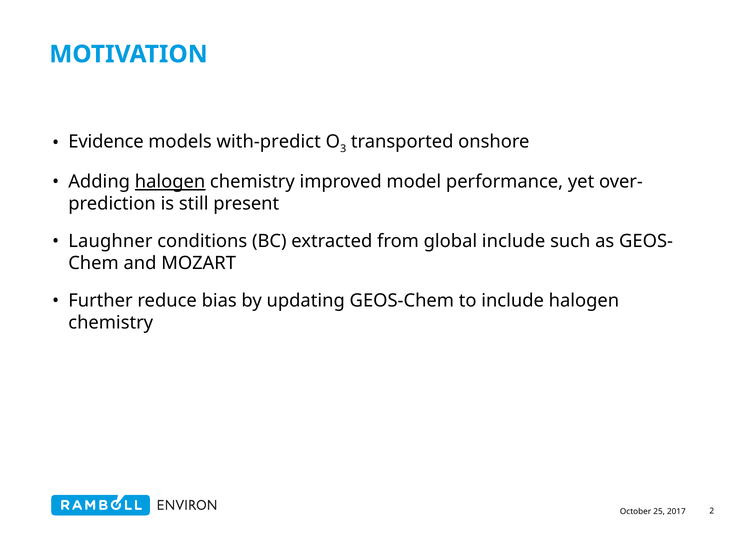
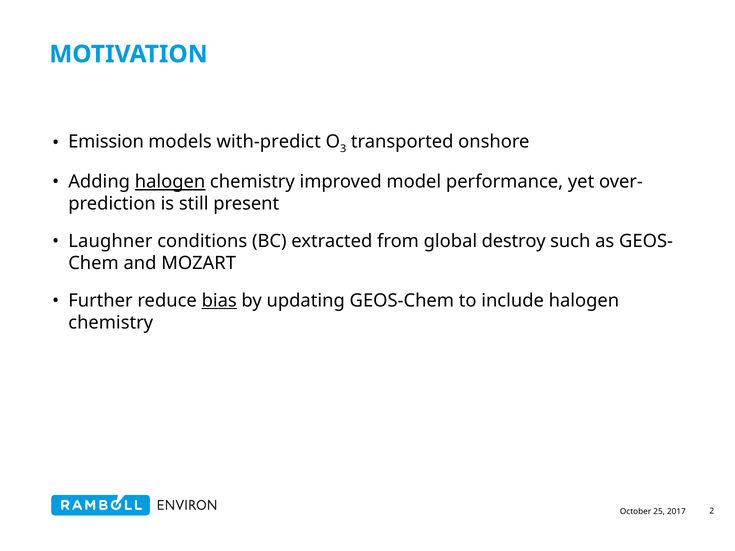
Evidence: Evidence -> Emission (106, 142)
global include: include -> destroy (514, 241)
bias underline: none -> present (219, 301)
